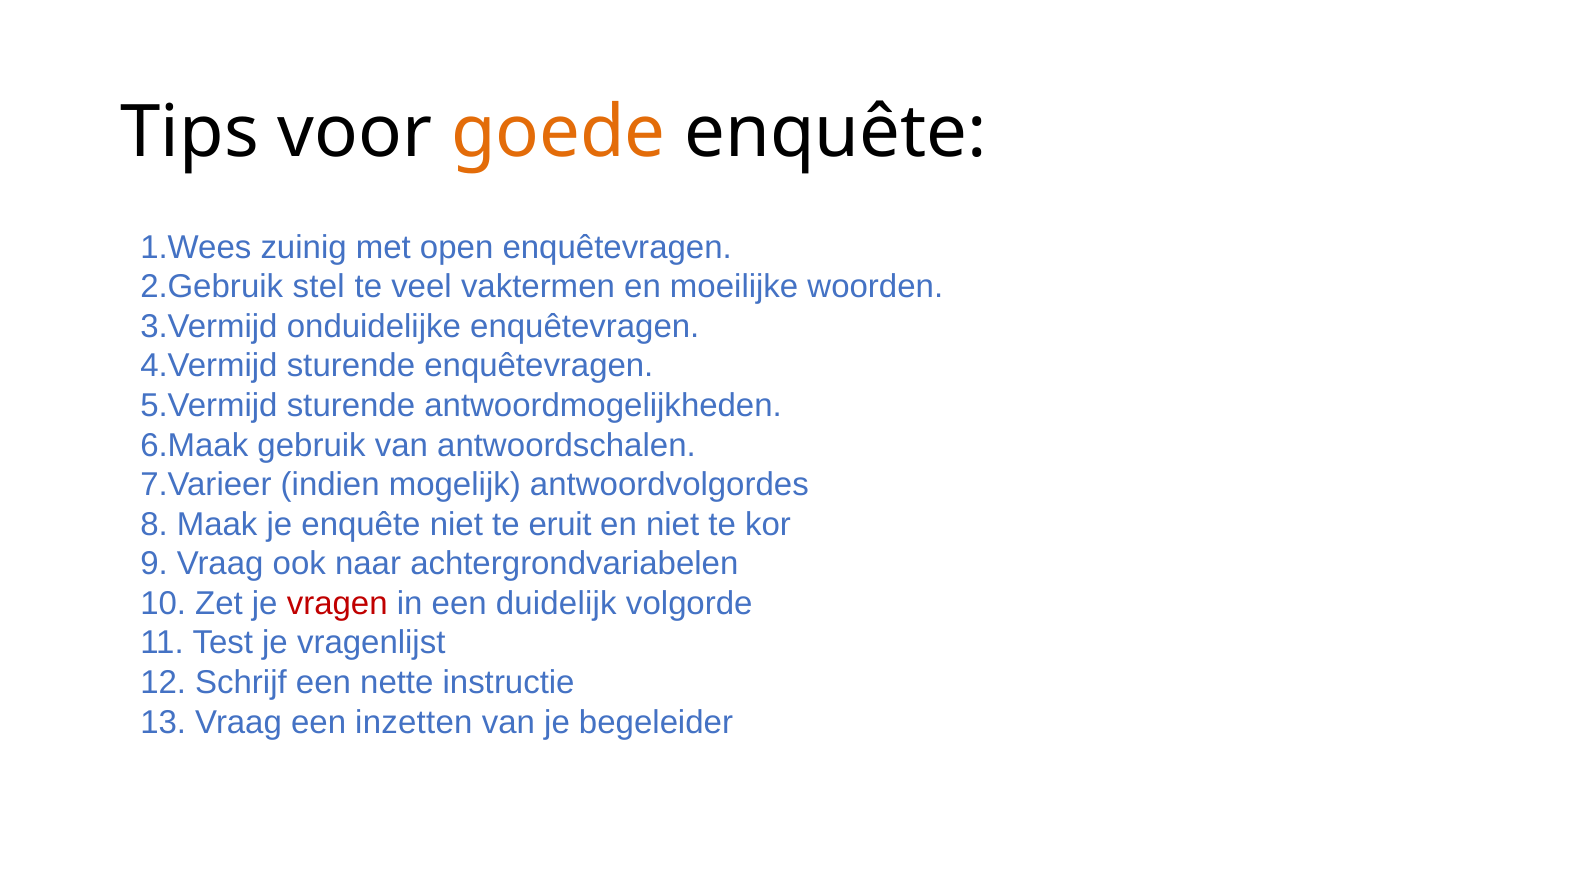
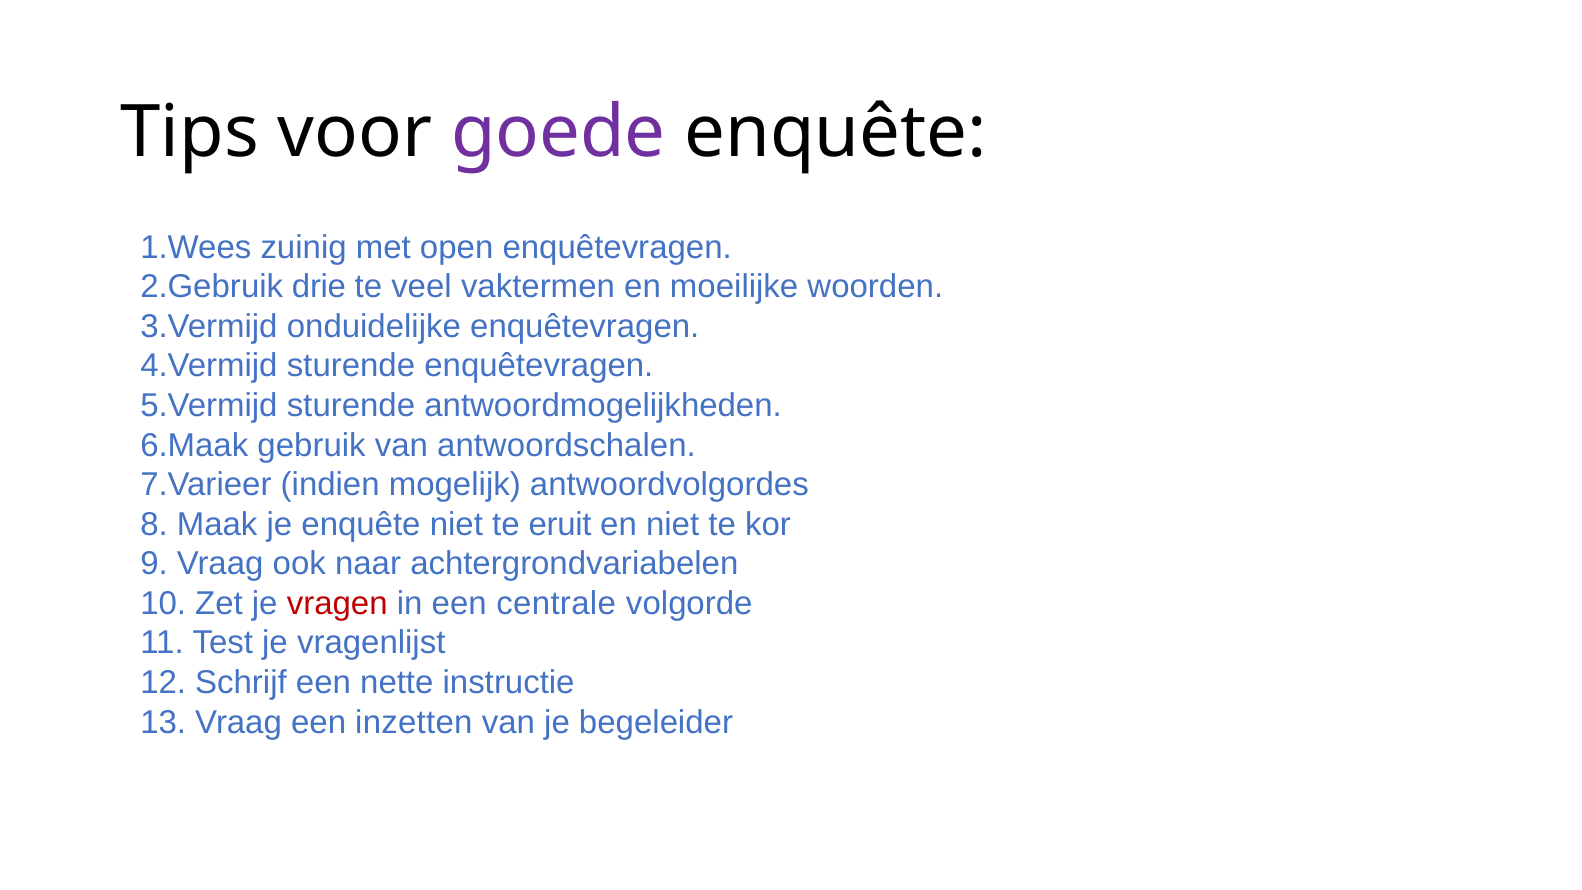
goede colour: orange -> purple (558, 133)
stel: stel -> drie (319, 287)
duidelijk: duidelijk -> centrale (556, 603)
